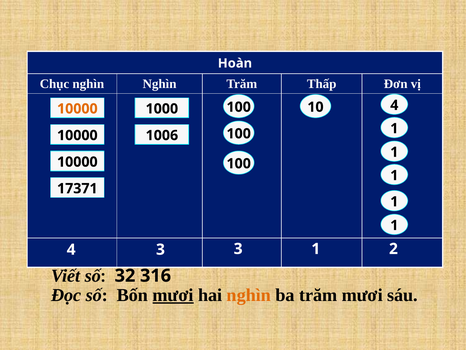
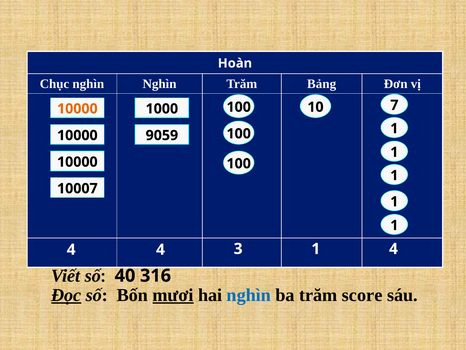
Thấp: Thấp -> Bảng (322, 84)
10 4: 4 -> 7 (394, 105)
1006: 1006 -> 9059 (162, 135)
17371: 17371 -> 10007 (77, 188)
4 3: 3 -> 4 (160, 249)
3 1 2: 2 -> 4 (393, 249)
32: 32 -> 40 (125, 275)
Đọc underline: none -> present (66, 295)
nghìn colour: orange -> blue (249, 295)
trăm mươi: mươi -> score (362, 295)
